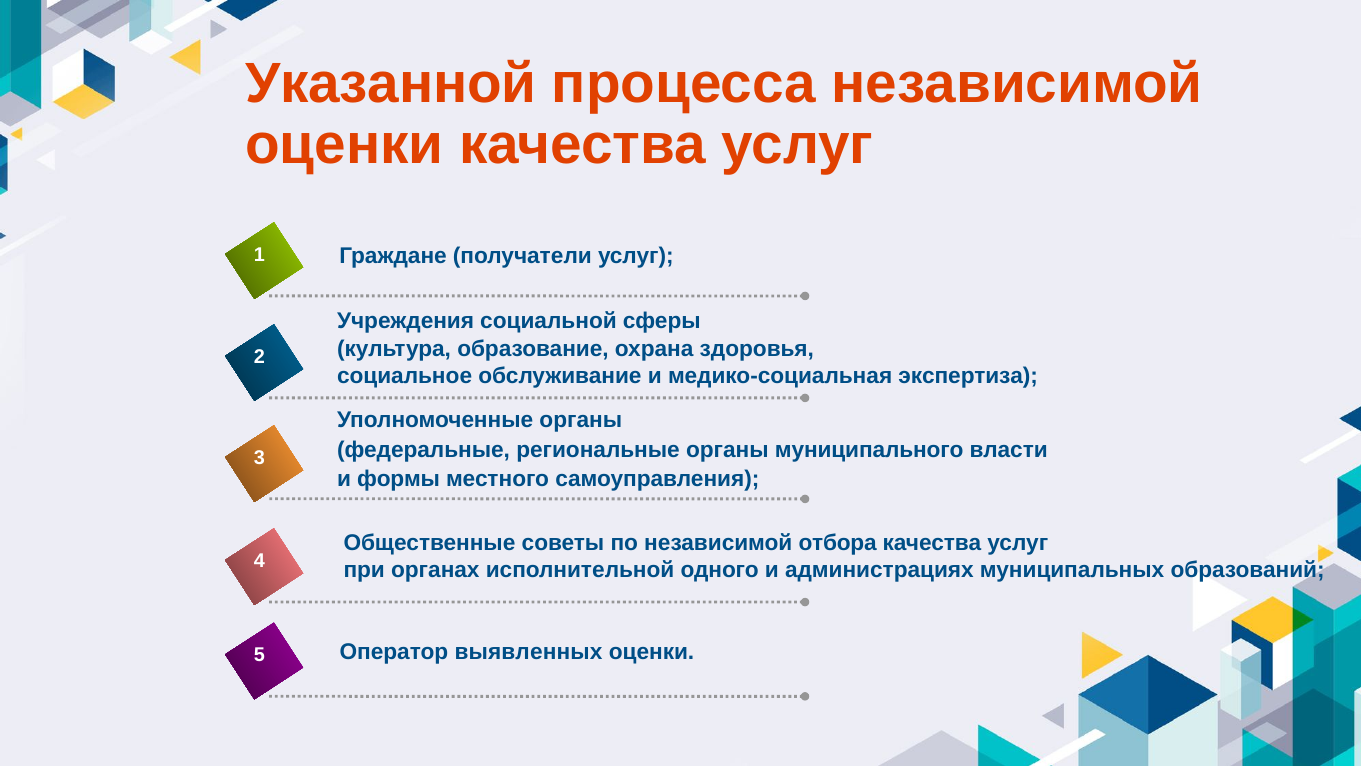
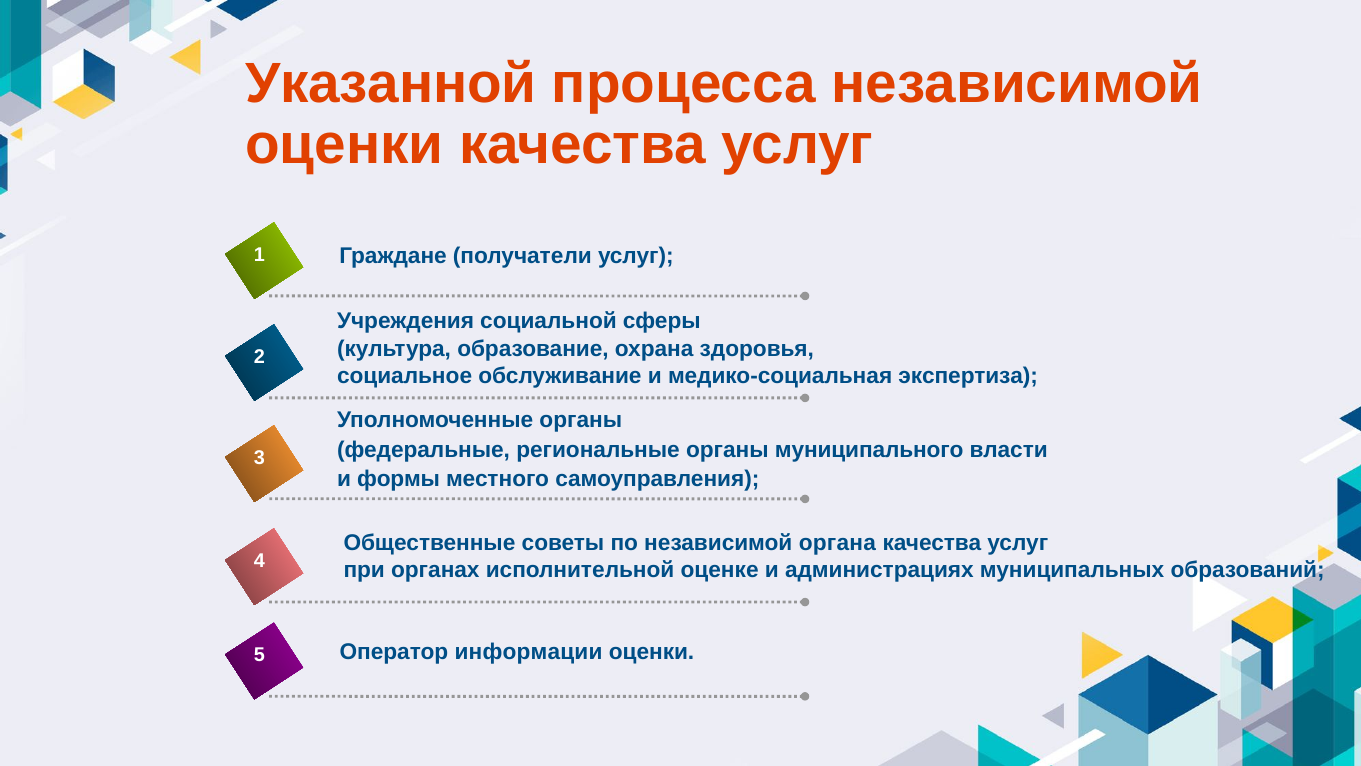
отбора: отбора -> органа (837, 542)
одного: одного -> оценке (720, 570)
выявленных: выявленных -> информации (528, 651)
